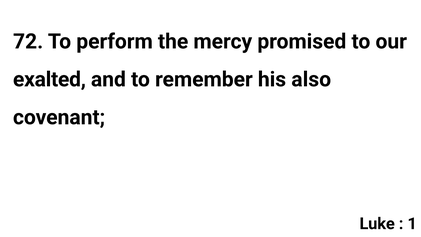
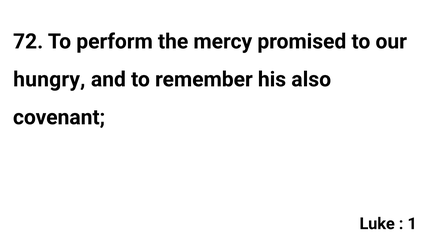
exalted: exalted -> hungry (49, 79)
